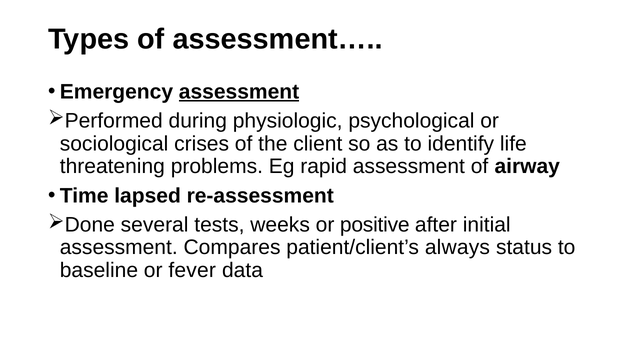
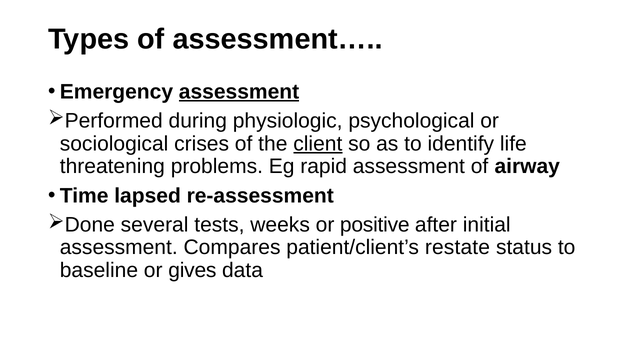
client underline: none -> present (318, 144)
always: always -> restate (457, 248)
fever: fever -> gives (192, 270)
